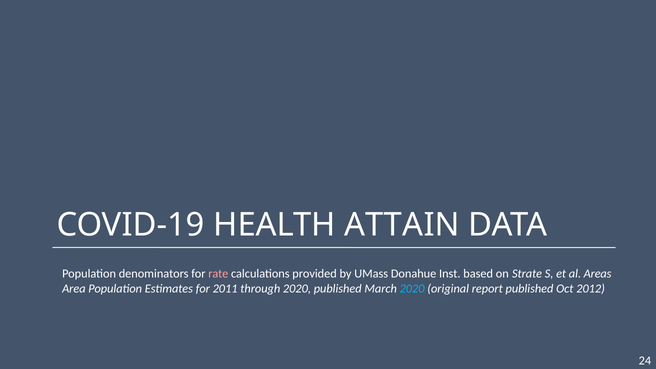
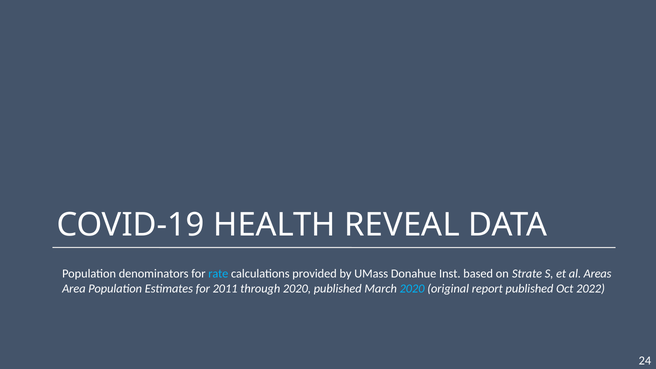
ATTAIN: ATTAIN -> REVEAL (402, 225)
rate colour: pink -> light blue (218, 274)
2012: 2012 -> 2022 (591, 289)
